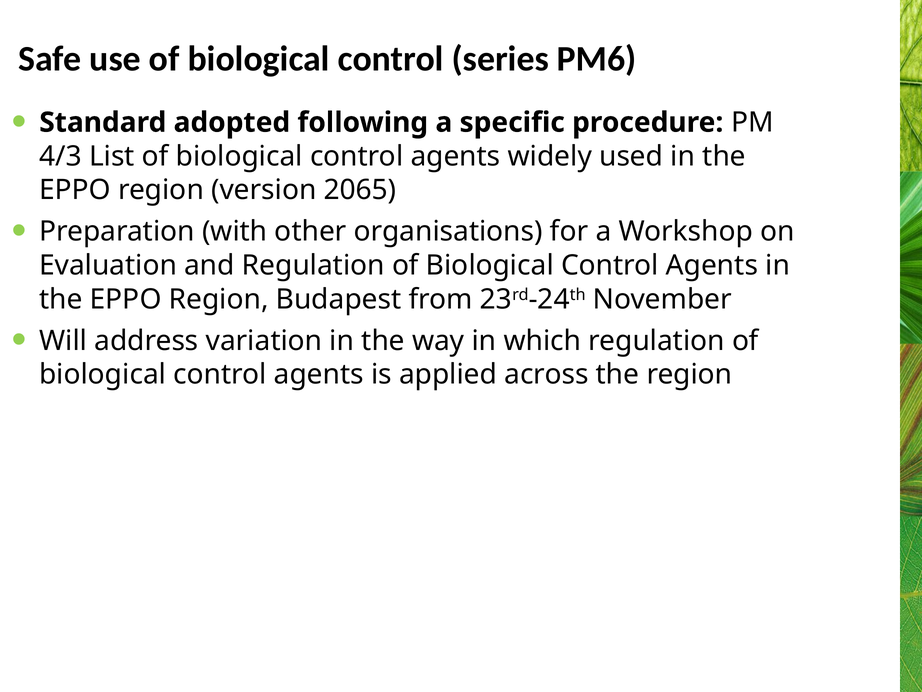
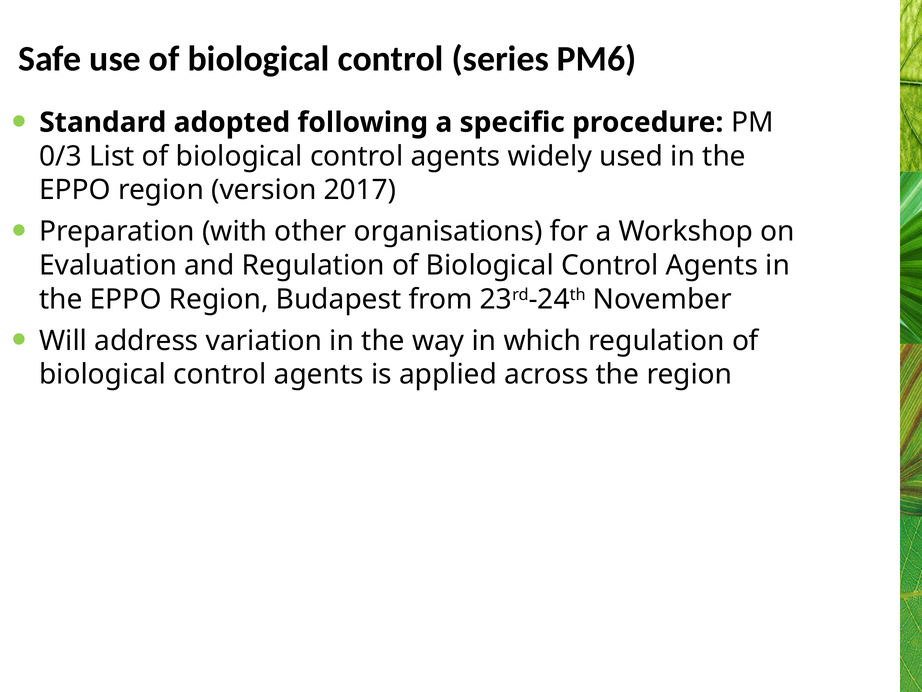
4/3: 4/3 -> 0/3 (61, 156)
2065: 2065 -> 2017 (360, 190)
